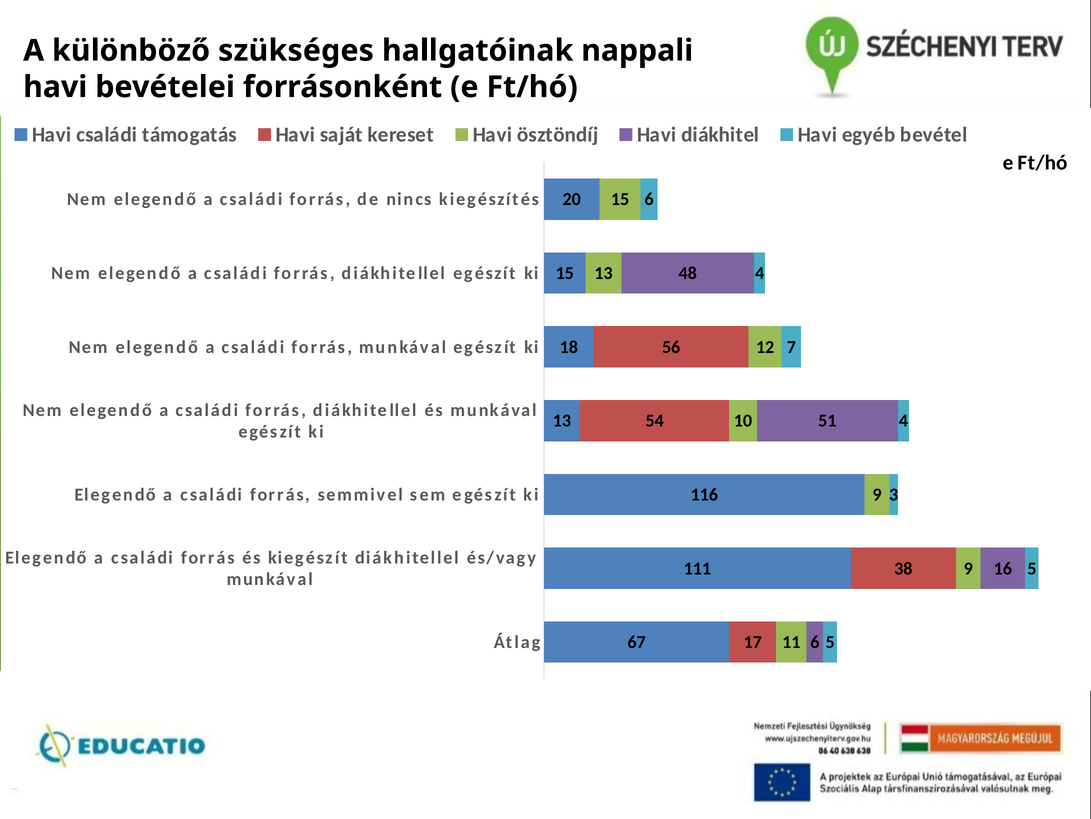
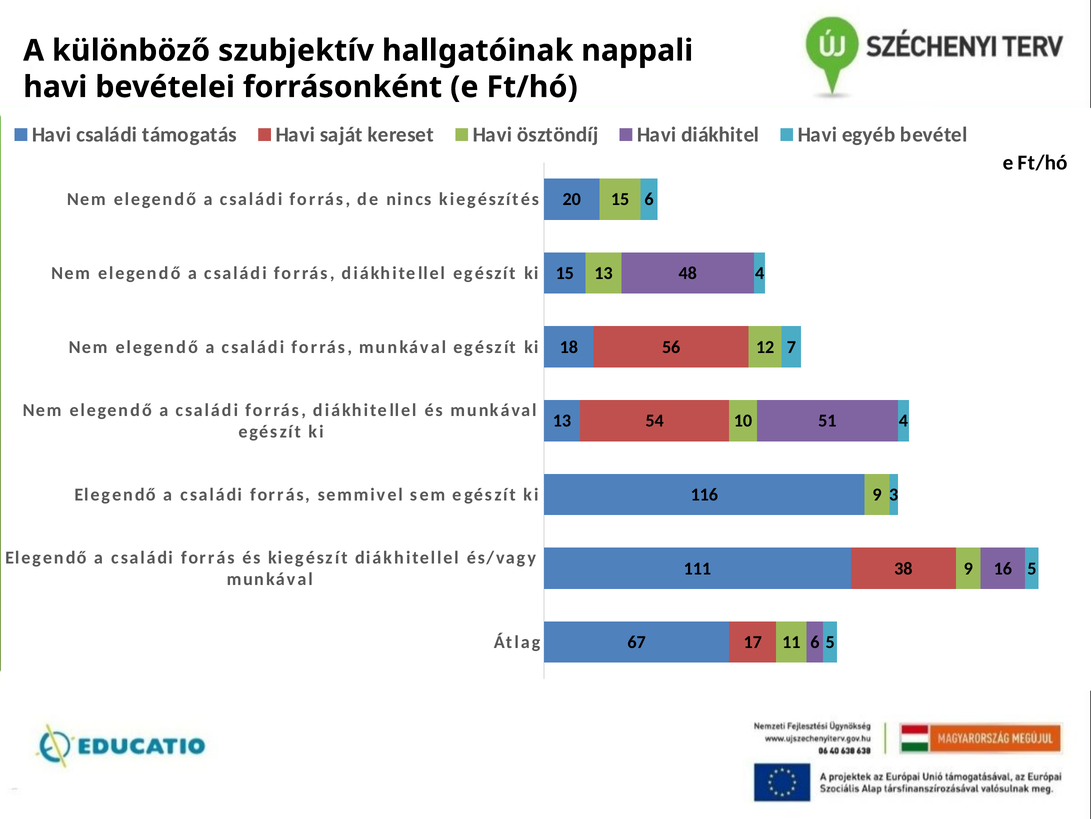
szükséges: szükséges -> szubjektív (296, 51)
